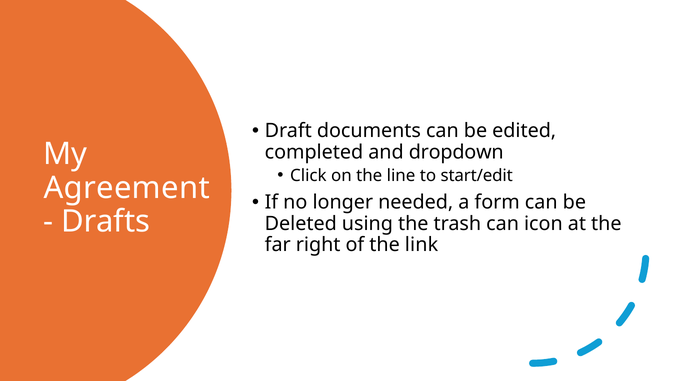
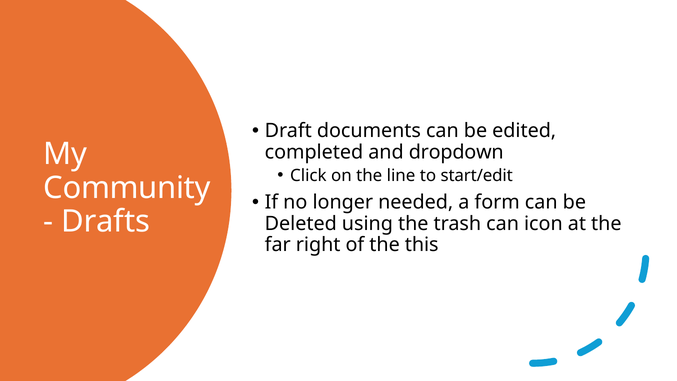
Agreement: Agreement -> Community (127, 188)
link: link -> this (422, 245)
